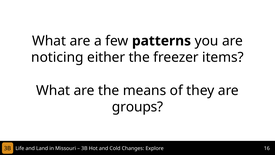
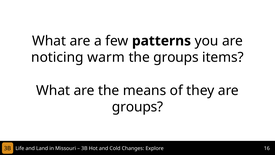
either: either -> warm (106, 57)
the freezer: freezer -> groups (176, 57)
